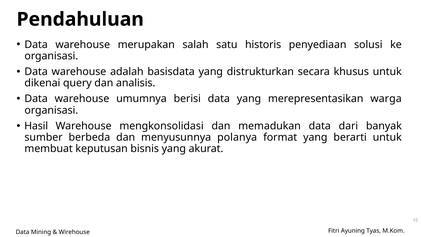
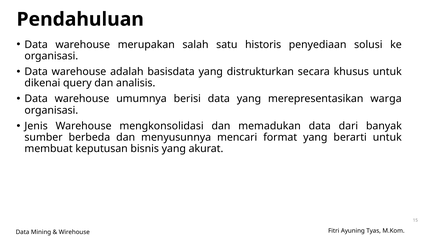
Hasil: Hasil -> Jenis (36, 126)
polanya: polanya -> mencari (237, 137)
